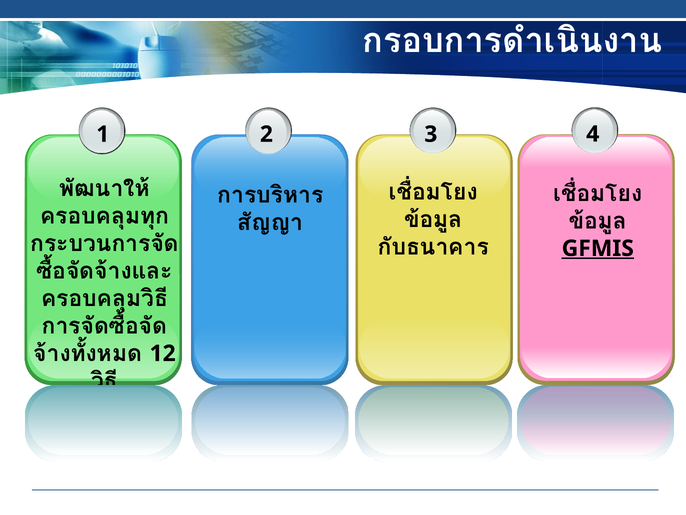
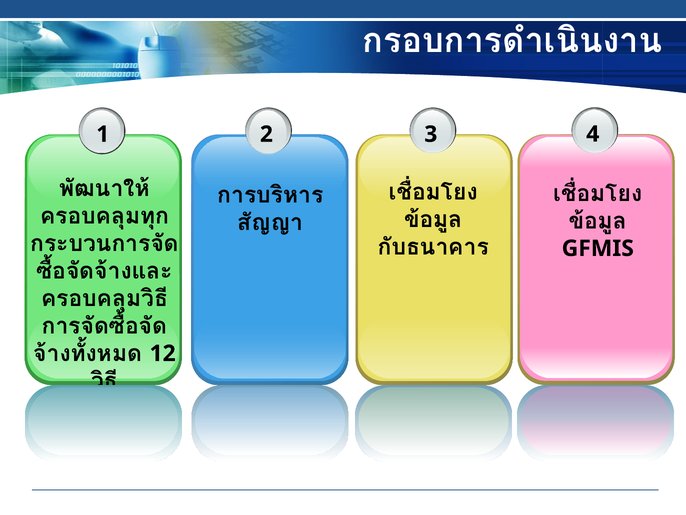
GFMIS underline: present -> none (598, 248)
